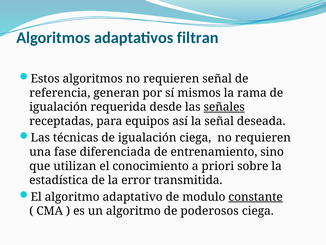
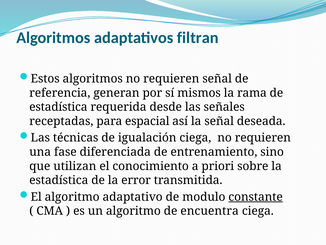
igualación: igualación -> estadística (58, 107)
señales underline: present -> none (224, 107)
equipos: equipos -> espacial (147, 121)
poderosos: poderosos -> encuentra (210, 211)
